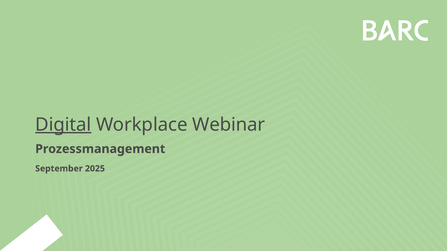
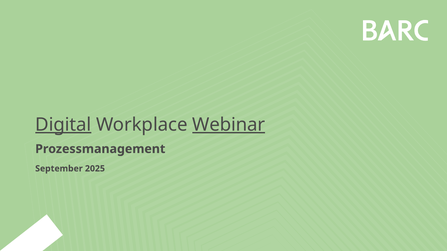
Webinar underline: none -> present (229, 125)
